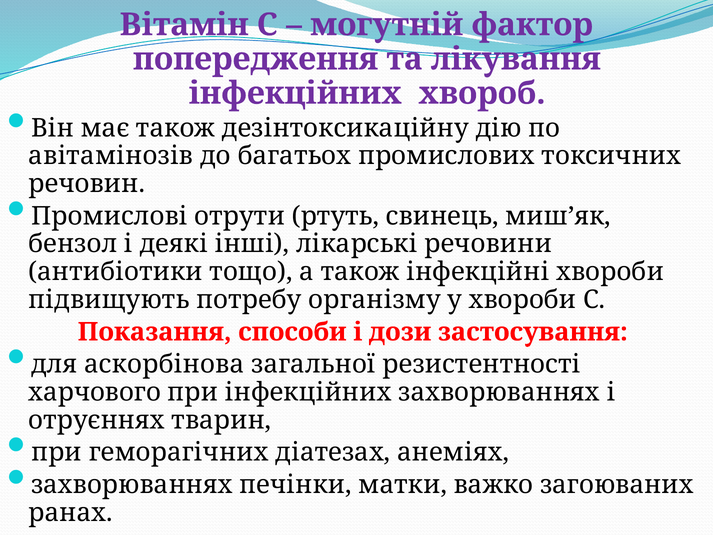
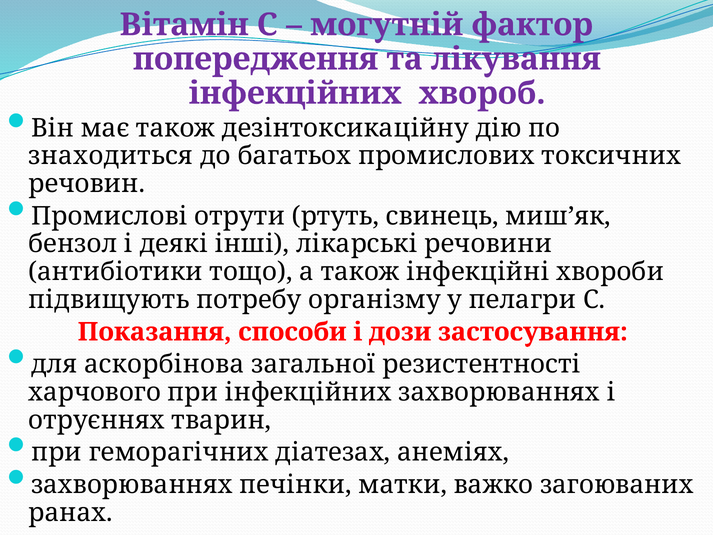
авітамінозів: авітамінозів -> знаходиться (111, 156)
у хвороби: хвороби -> пелагри (522, 299)
